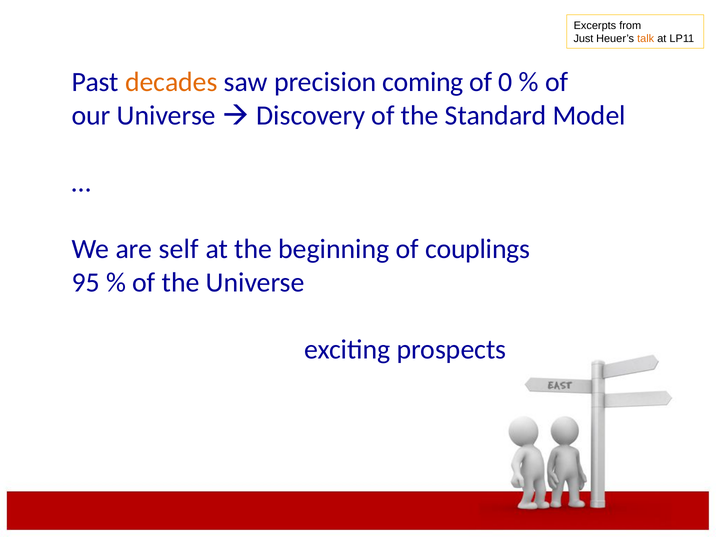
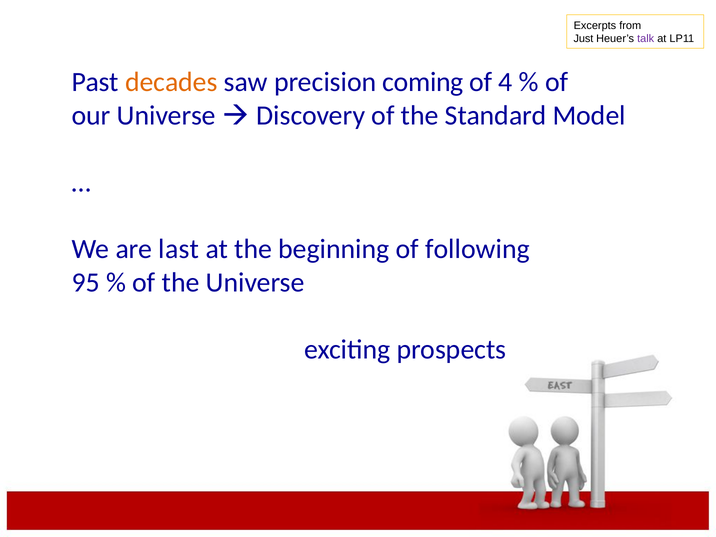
talk colour: orange -> purple (646, 39)
0: 0 -> 4 (506, 82)
self: self -> last (179, 249)
couplings: couplings -> following (477, 249)
